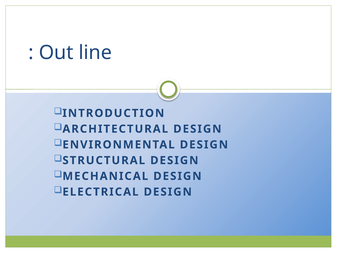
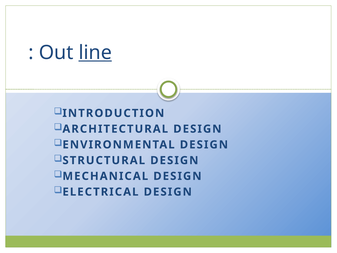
line underline: none -> present (95, 52)
